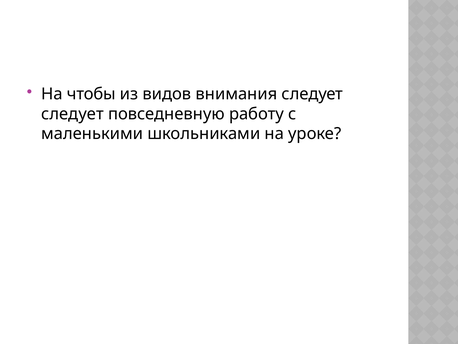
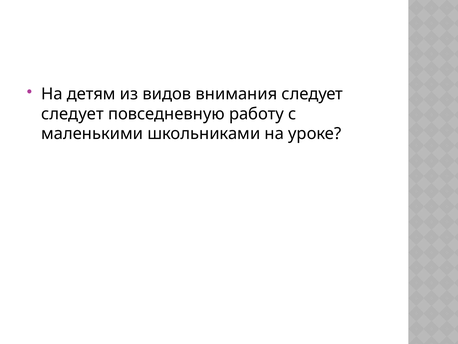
чтобы: чтобы -> детям (91, 94)
